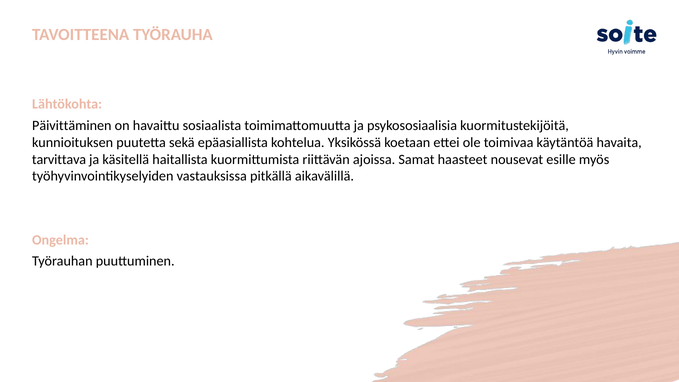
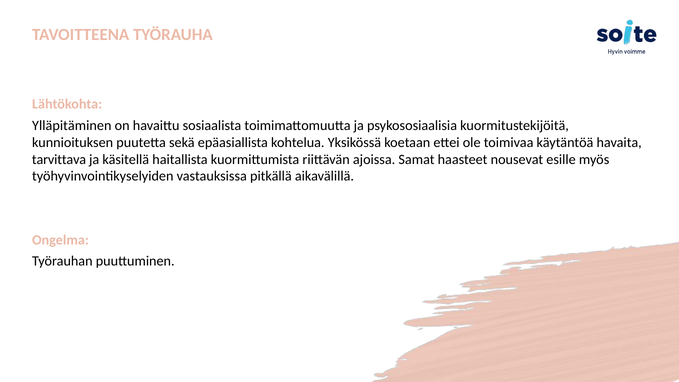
Päivittäminen: Päivittäminen -> Ylläpitäminen (72, 125)
